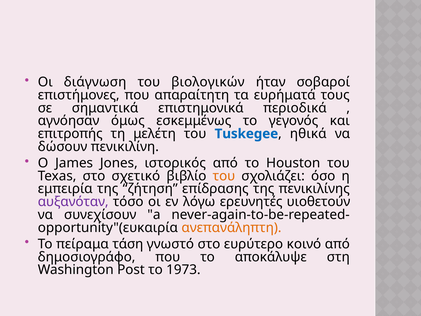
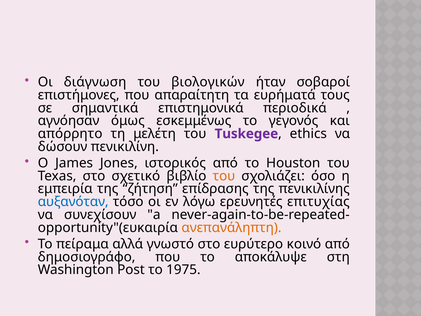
επιτροπής: επιτροπής -> απόρρητο (70, 134)
Tuskegee colour: blue -> purple (246, 134)
ηθικά: ηθικά -> ethics (308, 134)
αυξανόταν colour: purple -> blue (73, 202)
υιοθετούν: υιοθετούν -> επιτυχίας (318, 202)
τάση: τάση -> αλλά (128, 244)
1973: 1973 -> 1975 (183, 270)
